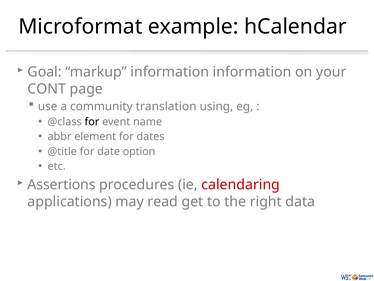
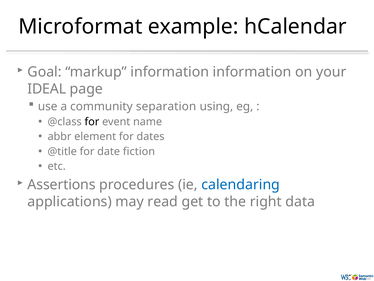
CONT: CONT -> IDEAL (47, 89)
translation: translation -> separation (166, 106)
option: option -> fiction (139, 151)
calendaring colour: red -> blue (241, 184)
